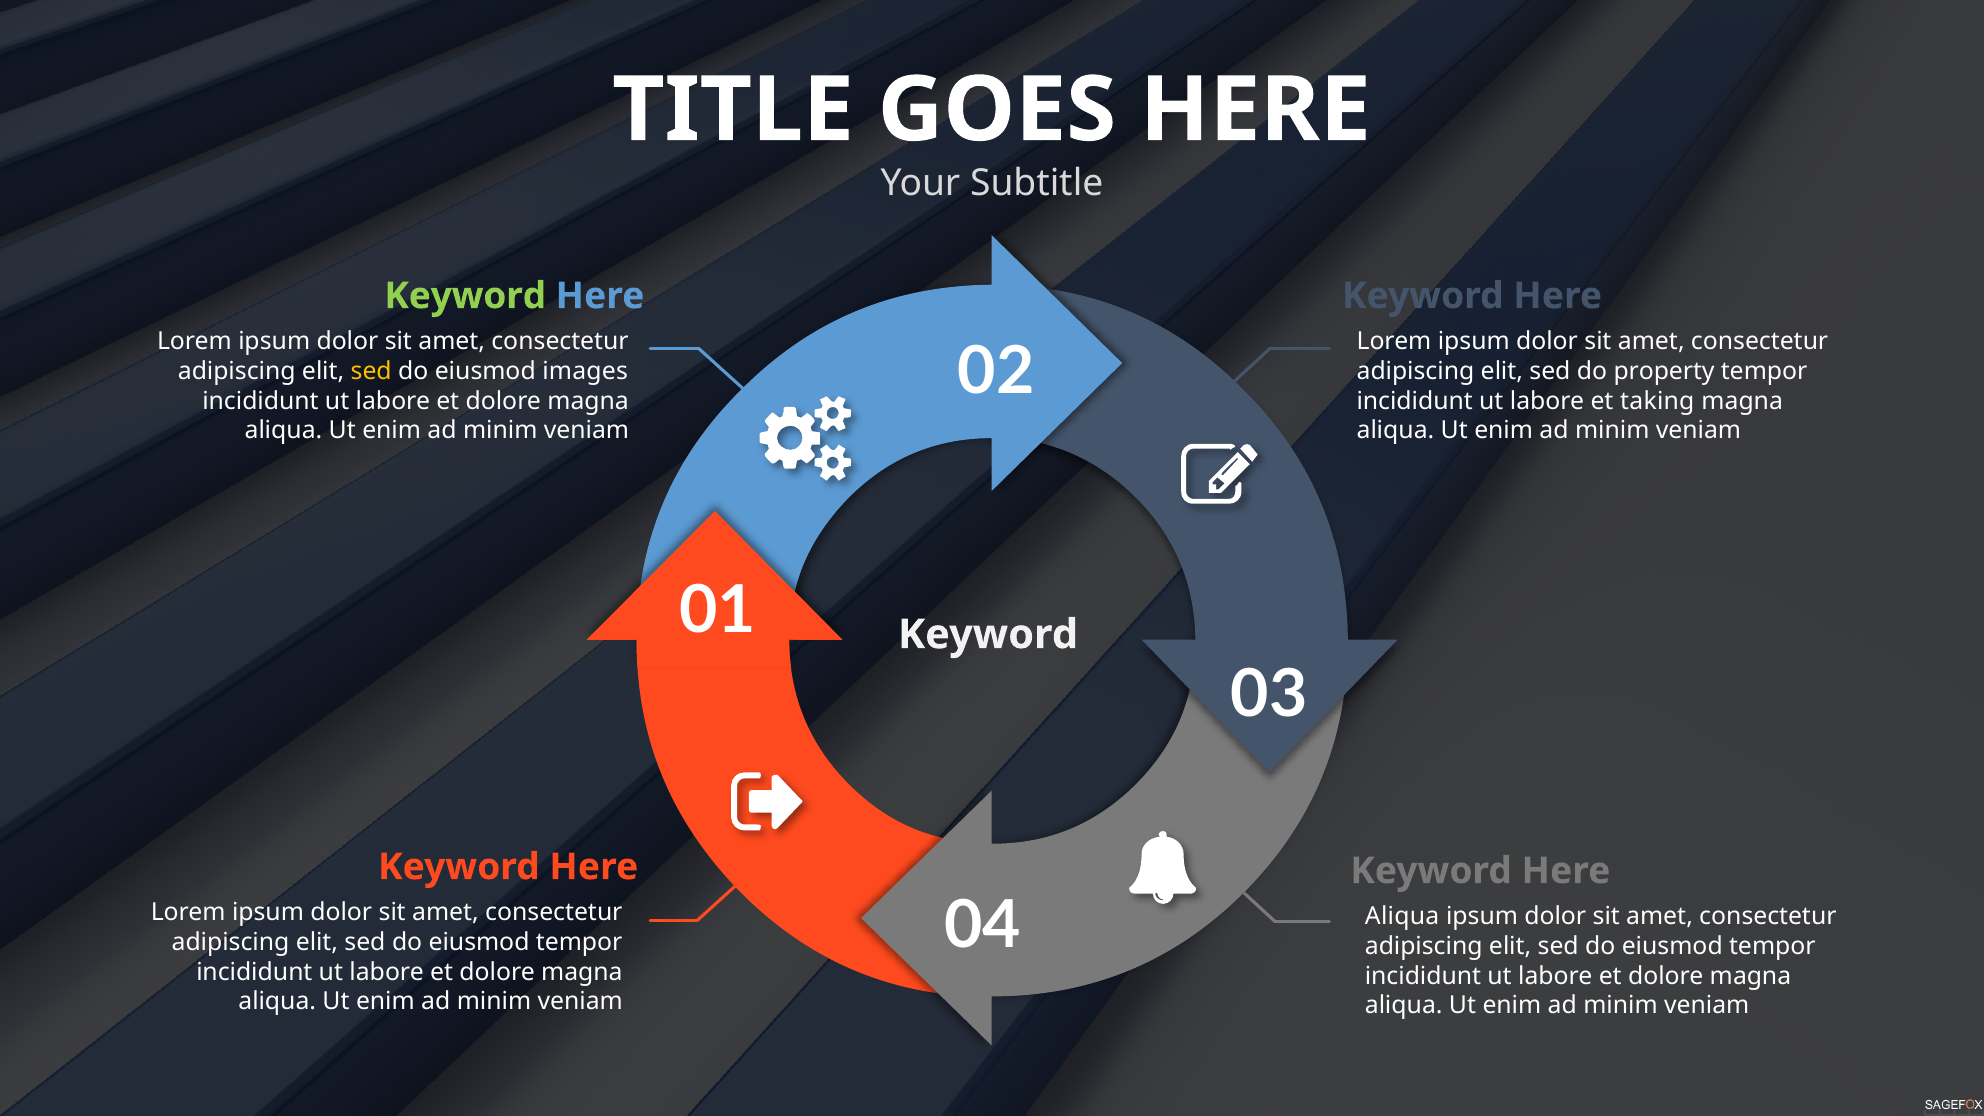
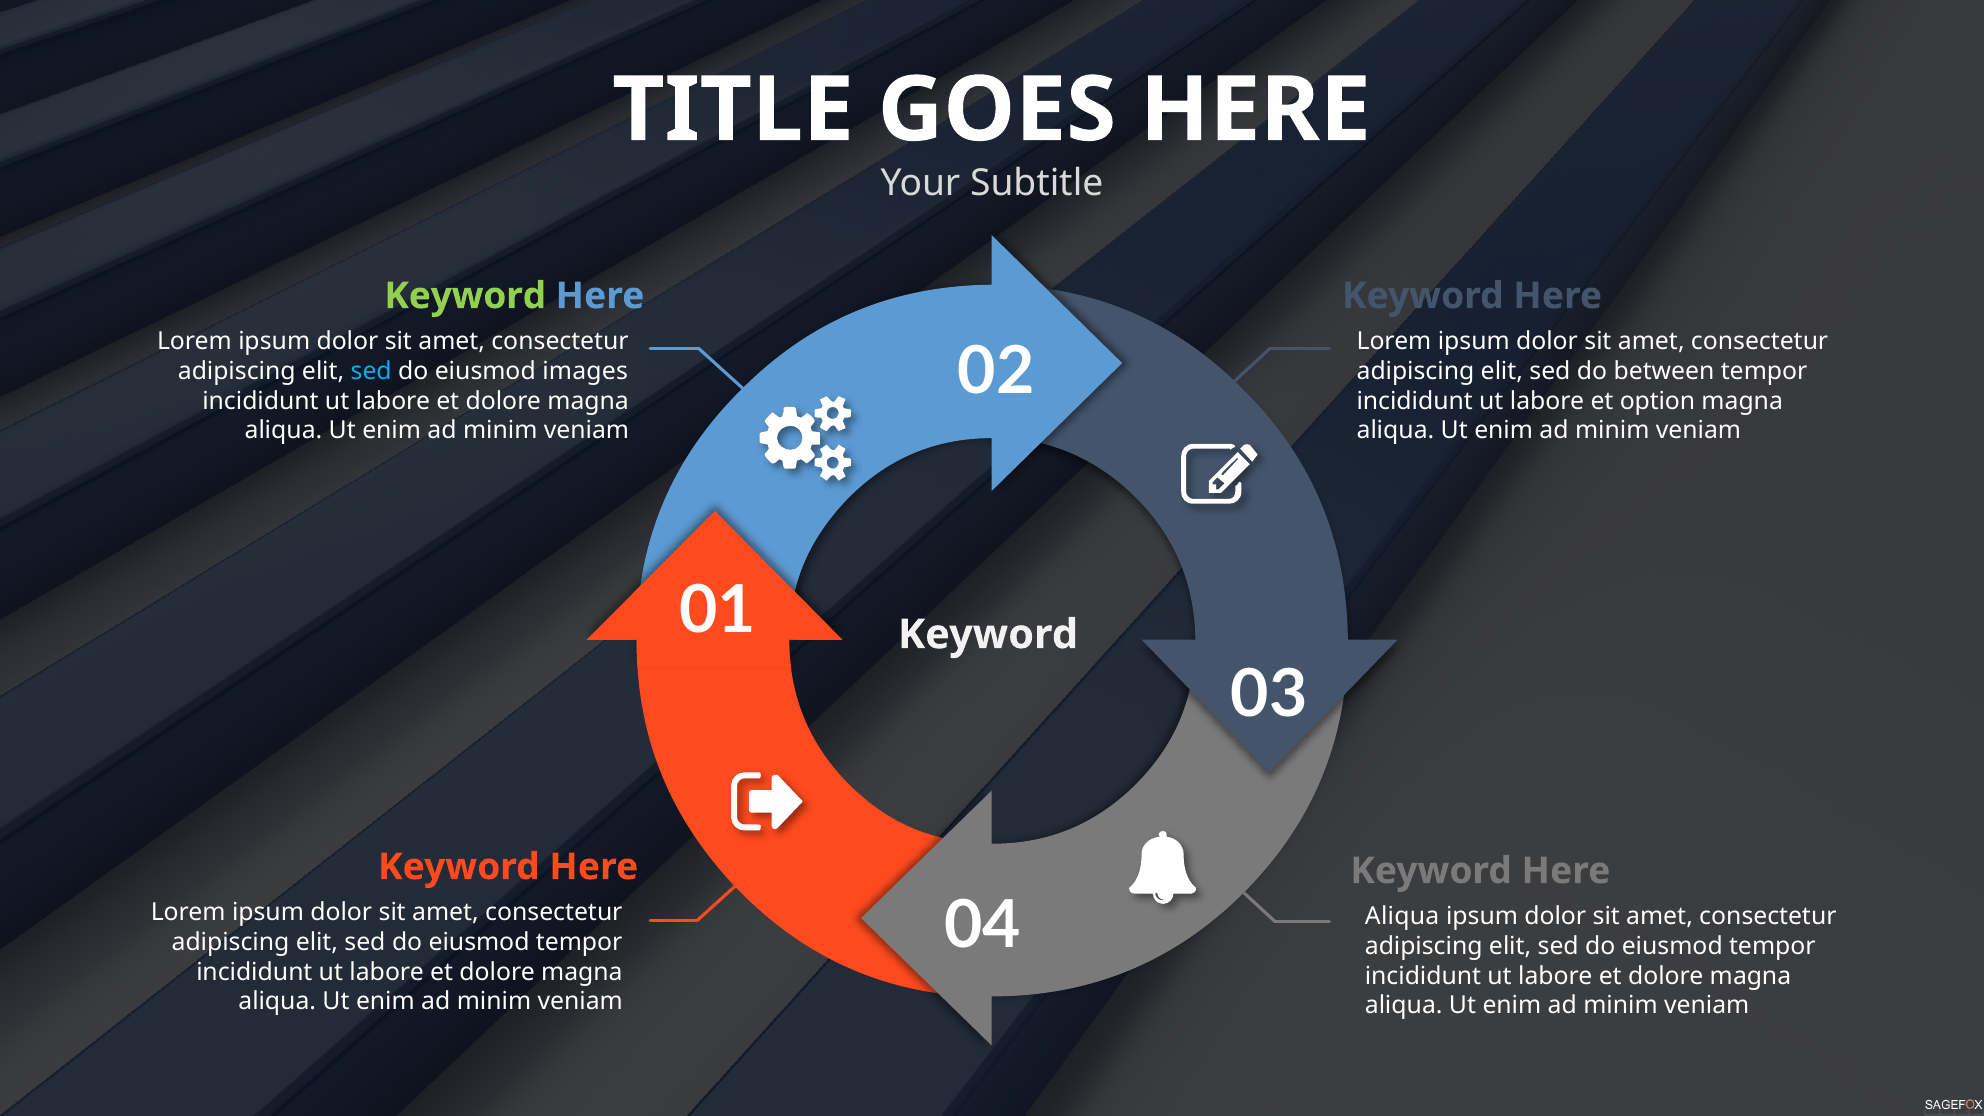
sed colour: yellow -> light blue (371, 371)
property: property -> between (1664, 371)
taking: taking -> option (1657, 401)
